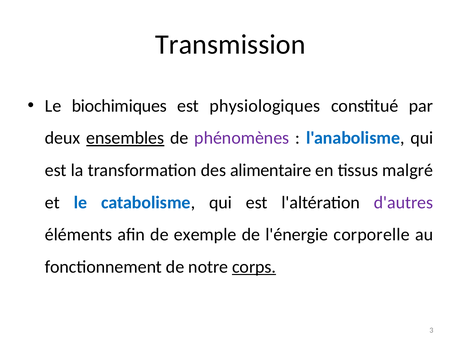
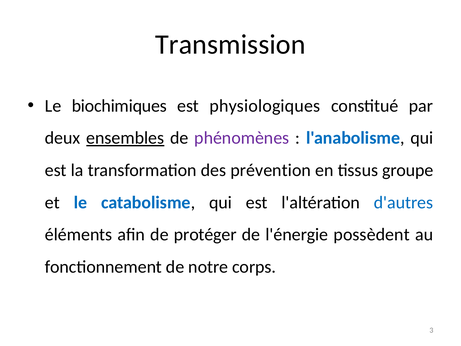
alimentaire: alimentaire -> prévention (271, 170)
malgré: malgré -> groupe (408, 170)
d'autres colour: purple -> blue (404, 202)
exemple: exemple -> protéger (205, 234)
corporelle: corporelle -> possèdent (372, 234)
corps underline: present -> none (254, 267)
